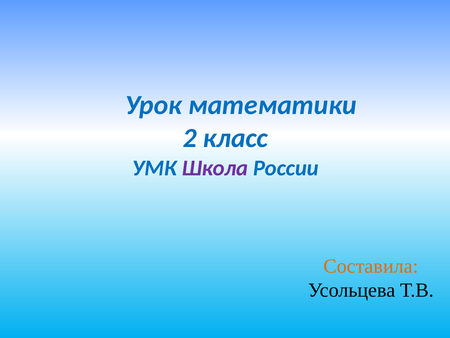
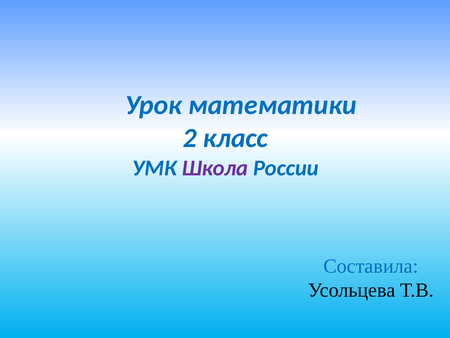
Составила colour: orange -> blue (371, 266)
